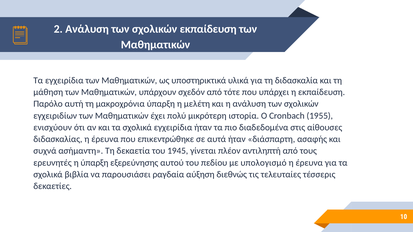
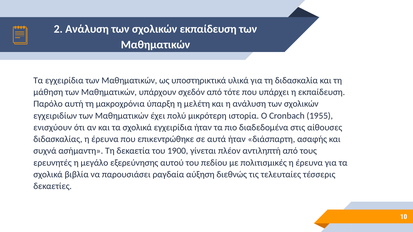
1945: 1945 -> 1900 (178, 151)
η ύπαρξη: ύπαρξη -> μεγάλο (94, 163)
υπολογισμό: υπολογισμό -> πολιτισμικές (264, 163)
